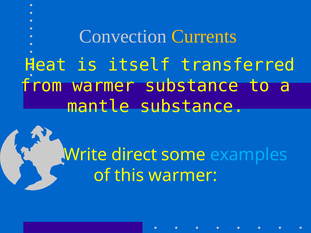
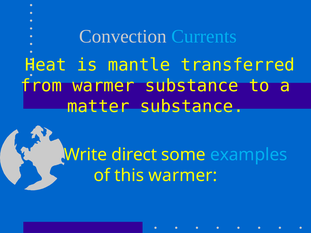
Currents colour: yellow -> light blue (204, 36)
itself: itself -> mantle (139, 65)
mantle: mantle -> matter (98, 106)
